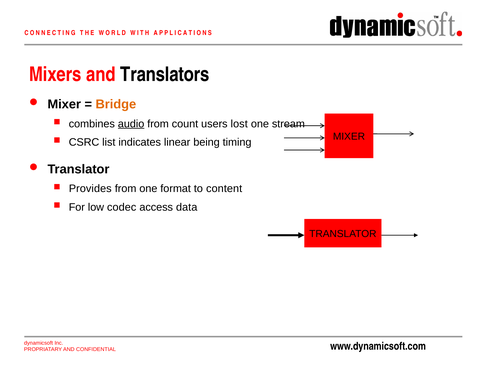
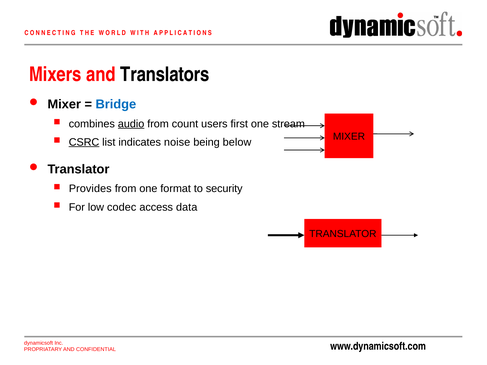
Bridge colour: orange -> blue (116, 104)
lost: lost -> first (239, 124)
CSRC underline: none -> present (84, 142)
linear: linear -> noise (177, 142)
timing: timing -> below (237, 142)
content: content -> security (224, 189)
